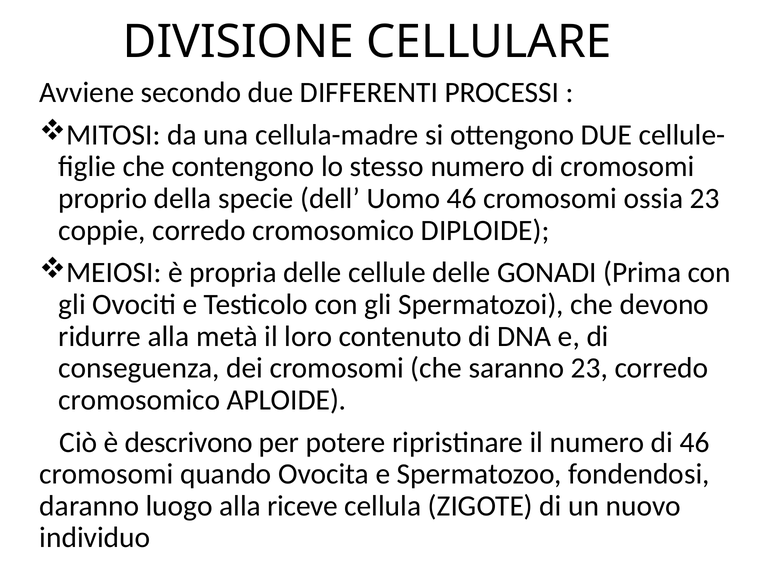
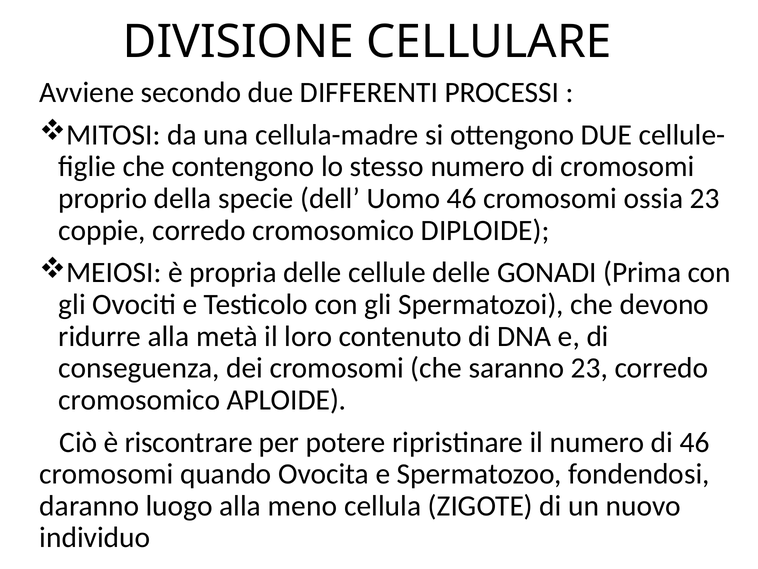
descrivono: descrivono -> riscontrare (189, 442)
riceve: riceve -> meno (303, 505)
